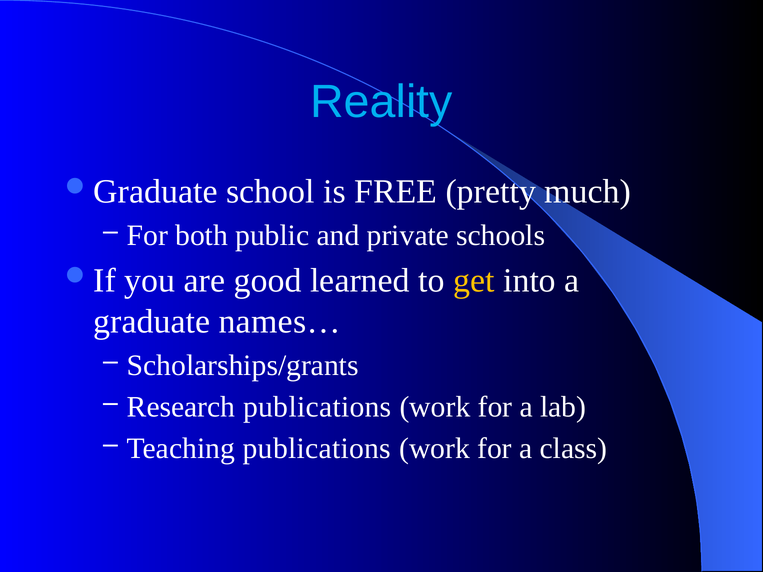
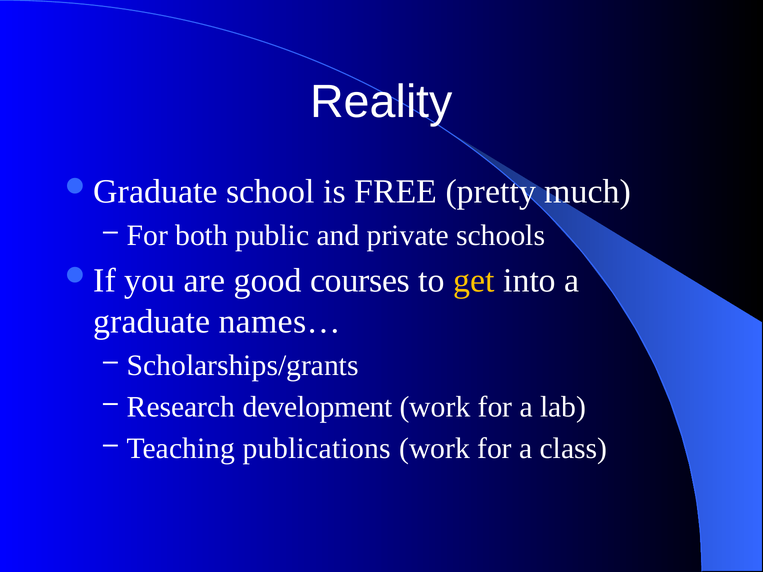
Reality colour: light blue -> white (381, 102)
learned: learned -> courses (360, 281)
Research publications: publications -> development (318, 407)
